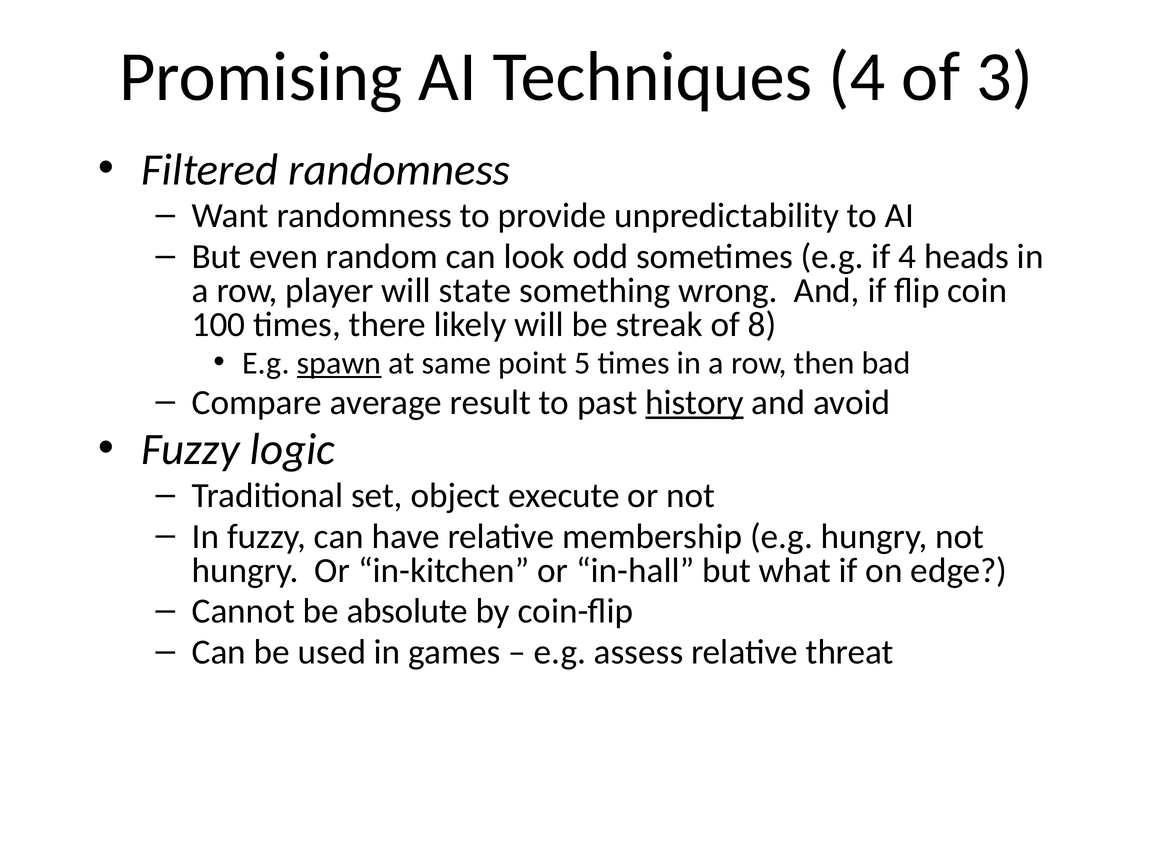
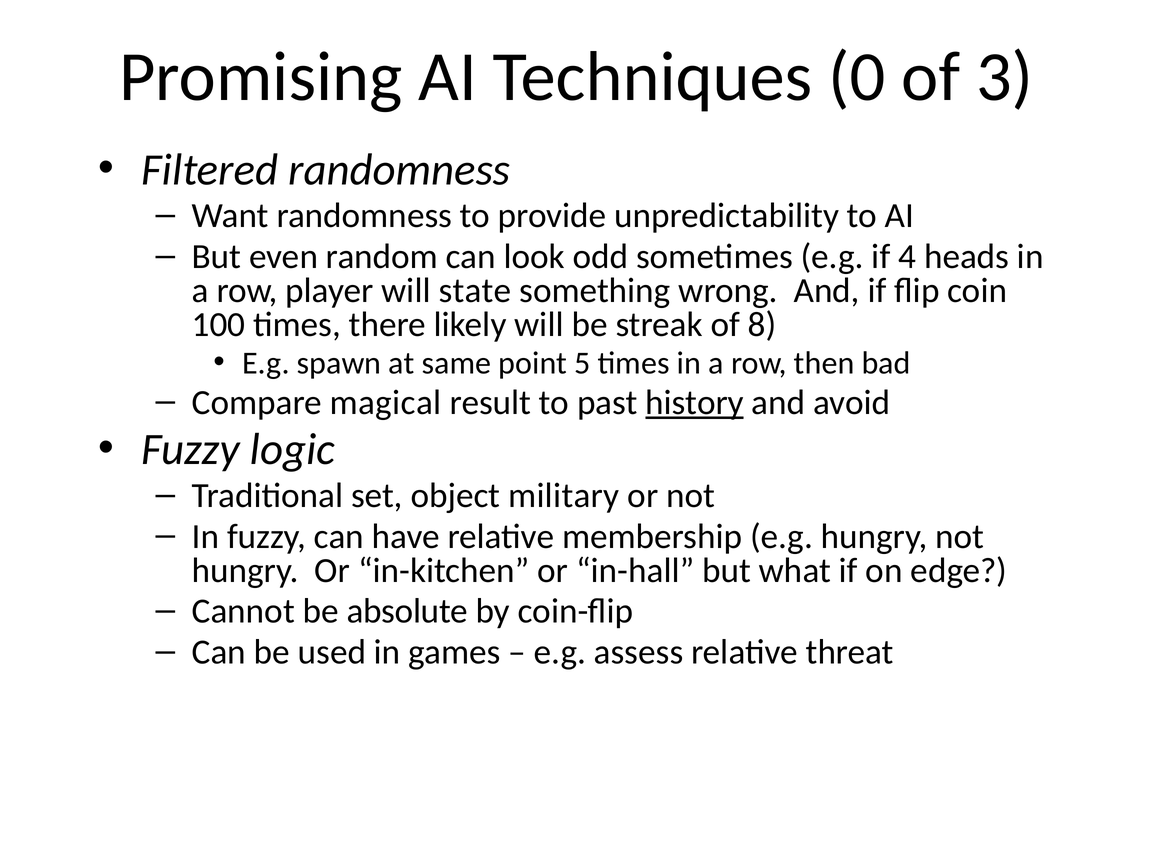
Techniques 4: 4 -> 0 (857, 77)
spawn underline: present -> none (339, 363)
average: average -> magical (386, 402)
execute: execute -> military (564, 495)
